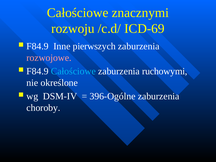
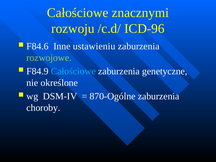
ICD-69: ICD-69 -> ICD-96 (144, 29)
F84.9: F84.9 -> F84.6 (38, 46)
pierwszych: pierwszych -> ustawieniu (94, 46)
rozwojowe colour: pink -> light green (49, 58)
ruchowymi: ruchowymi -> genetyczne (165, 71)
396-Ogólne: 396-Ogólne -> 870-Ogólne (112, 96)
